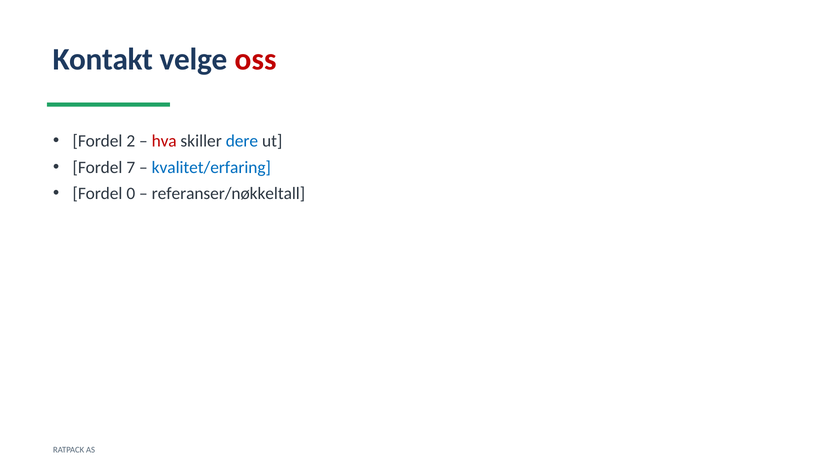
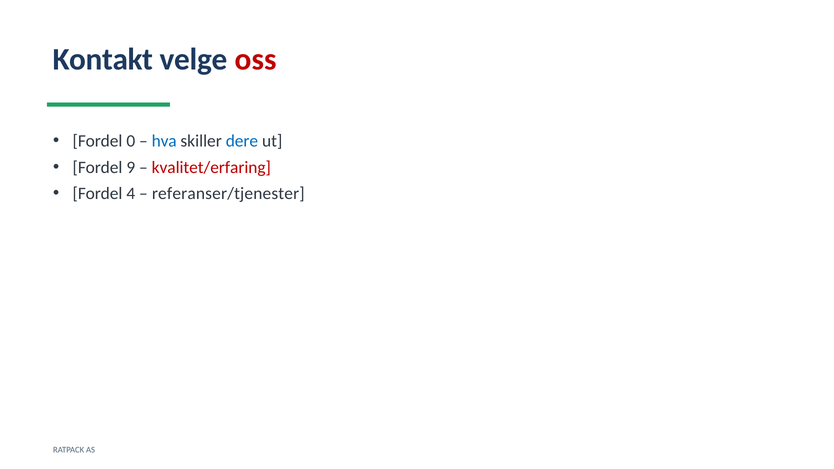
2: 2 -> 0 (131, 141)
hva colour: red -> blue (164, 141)
7: 7 -> 9 (131, 167)
kvalitet/erfaring colour: blue -> red (211, 167)
0: 0 -> 4 (131, 193)
referanser/nøkkeltall: referanser/nøkkeltall -> referanser/tjenester (228, 193)
